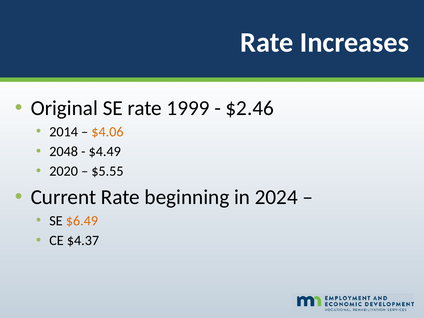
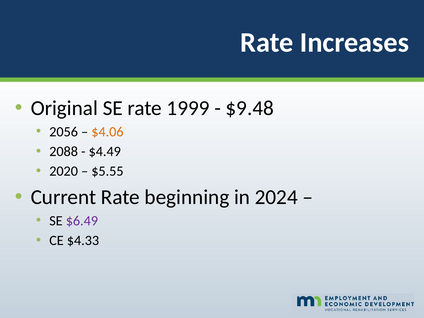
$2.46: $2.46 -> $9.48 (250, 108)
2014: 2014 -> 2056 (64, 132)
2048: 2048 -> 2088 (64, 151)
$6.49 colour: orange -> purple (82, 221)
$4.37: $4.37 -> $4.33 (83, 241)
